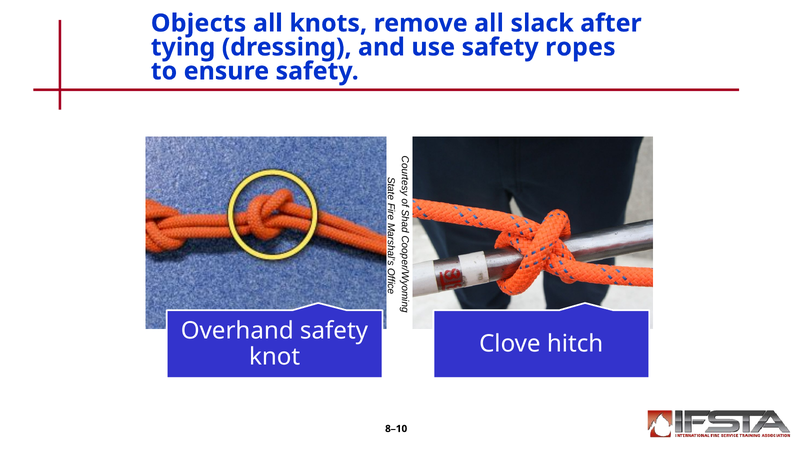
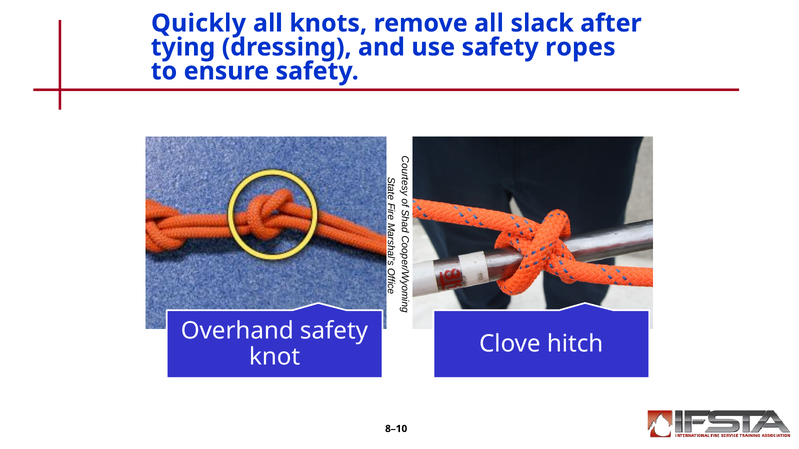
Objects: Objects -> Quickly (199, 23)
